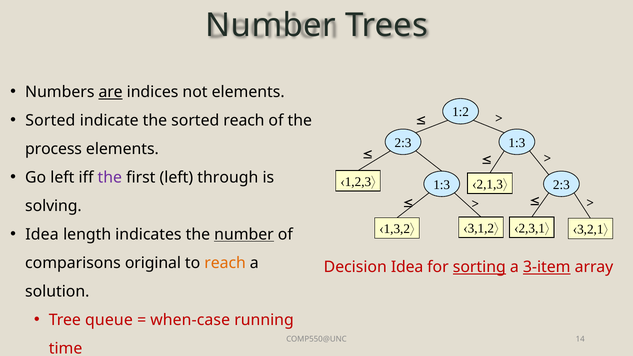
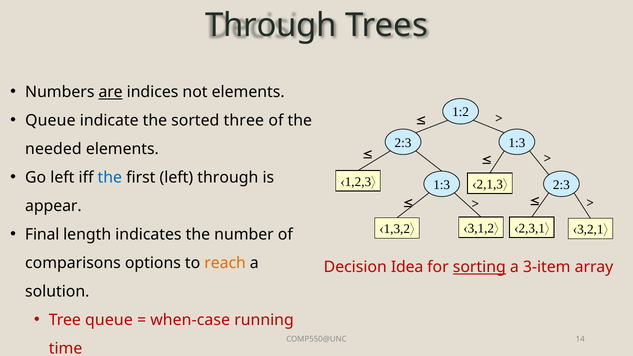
Number: Number -> Through (271, 25)
Sorted: Sorted -> Queue (50, 121)
sorted reach: reach -> three (244, 121)
process: process -> needed (53, 149)
the colour: purple -> blue (110, 178)
solving: solving -> appear (53, 206)
Idea: Idea -> Final (42, 234)
number underline: present -> none (244, 234)
original: original -> options (153, 263)
3-item underline: present -> none (547, 267)
